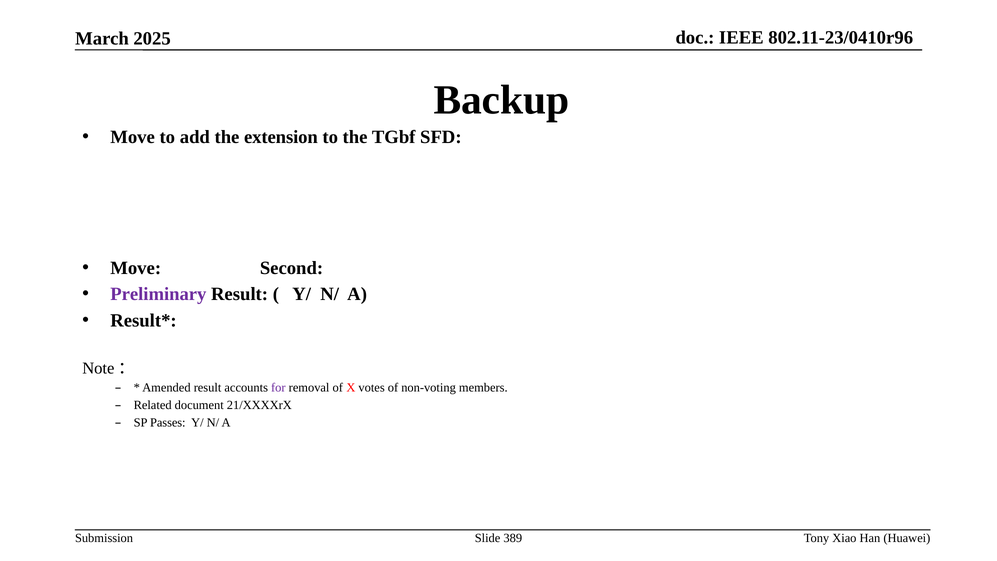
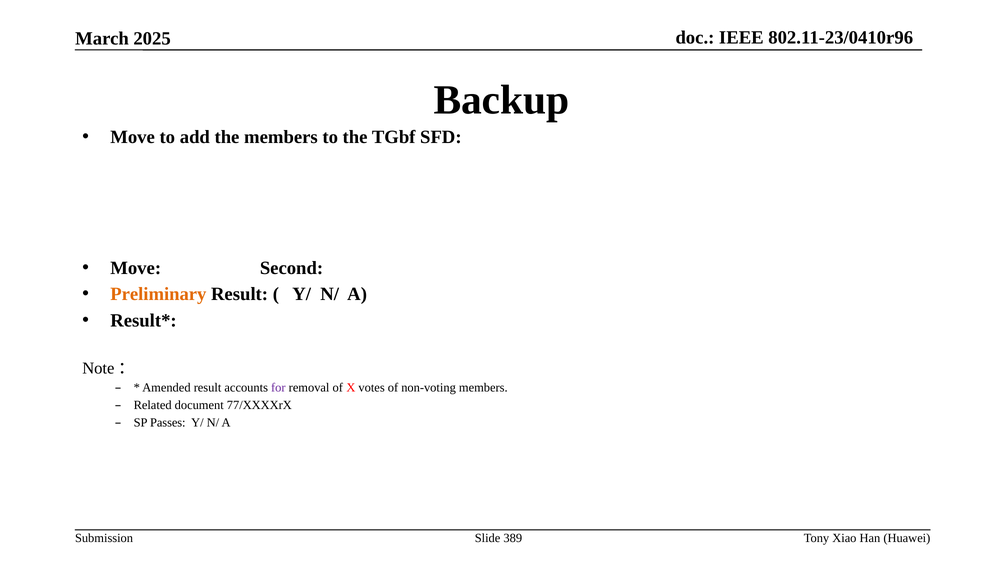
the extension: extension -> members (281, 137)
Preliminary colour: purple -> orange (158, 294)
21/XXXXrX: 21/XXXXrX -> 77/XXXXrX (259, 405)
